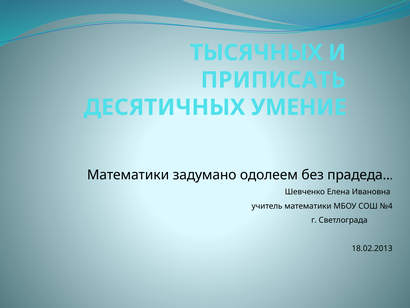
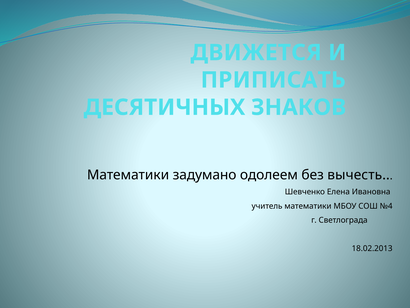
ТЫСЯЧНЫХ: ТЫСЯЧНЫХ -> ДВИЖЕТСЯ (256, 53)
УМЕНИЕ: УМЕНИЕ -> ЗНАКОВ (299, 107)
прадеда: прадеда -> вычесть (359, 175)
